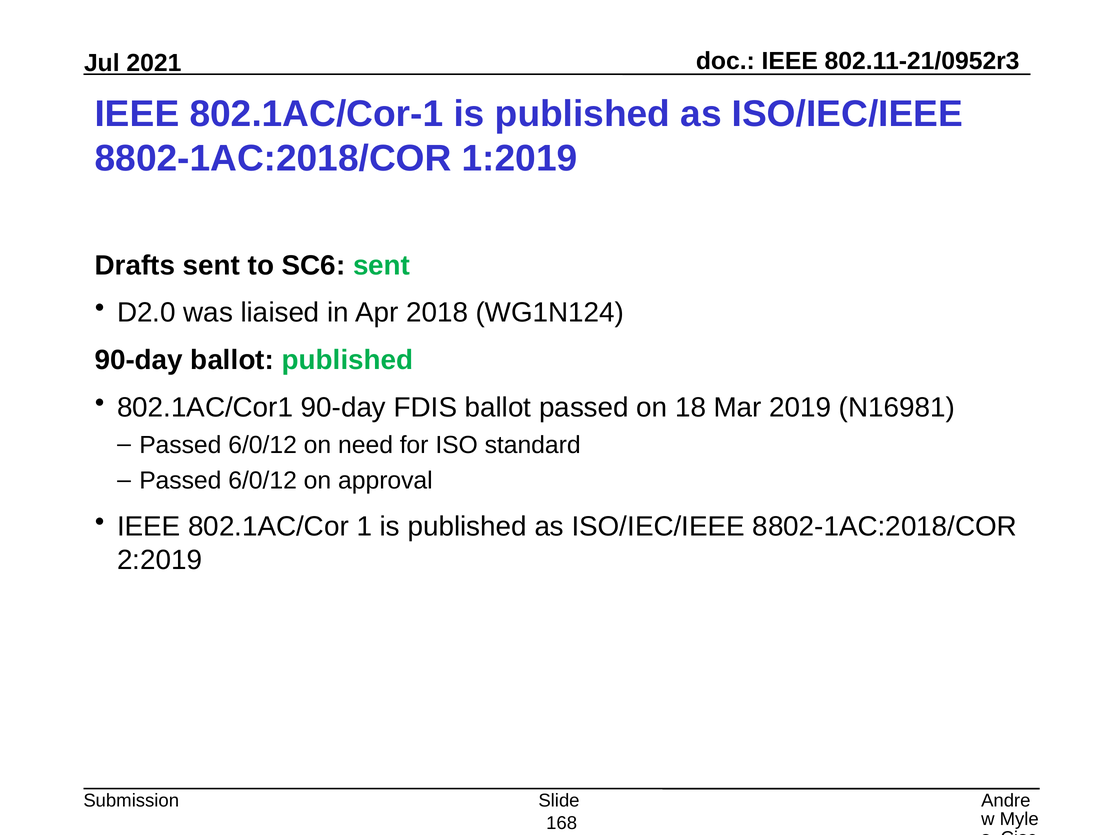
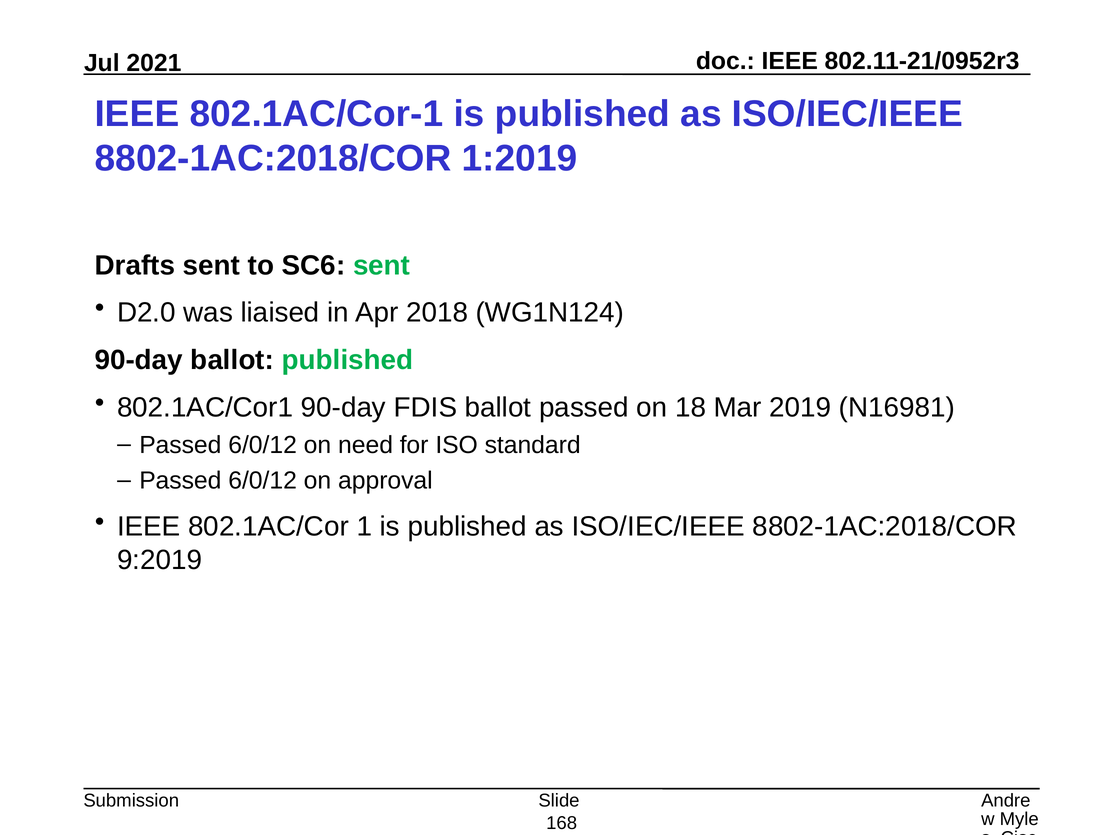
2:2019: 2:2019 -> 9:2019 (160, 560)
